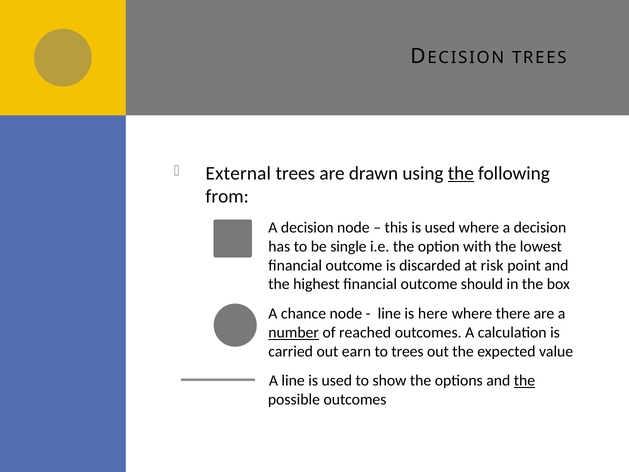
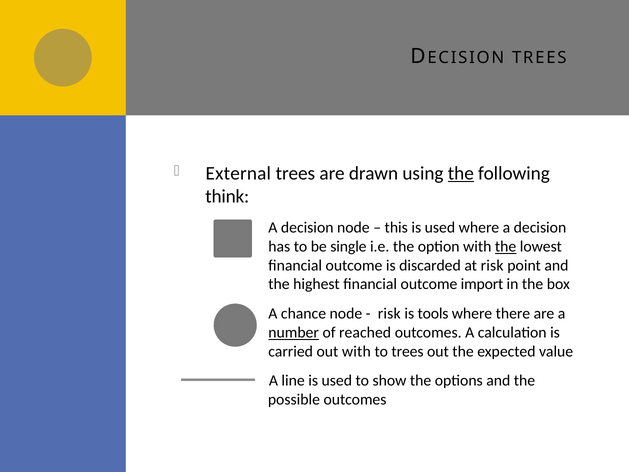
from: from -> think (227, 196)
the underline: none -> present (506, 246)
should: should -> import (482, 284)
line: line -> risk (389, 313)
here: here -> tools (433, 313)
out earn: earn -> with (356, 351)
the underline: present -> none (524, 381)
